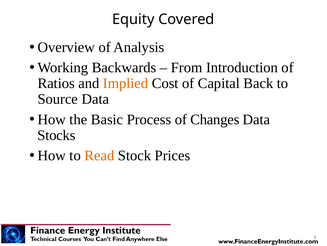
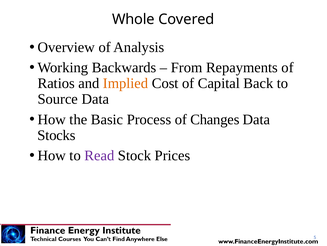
Equity: Equity -> Whole (133, 19)
Introduction: Introduction -> Repayments (242, 67)
Read colour: orange -> purple (99, 155)
